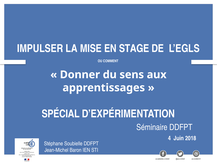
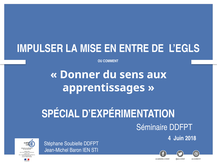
STAGE: STAGE -> ENTRE (134, 48)
